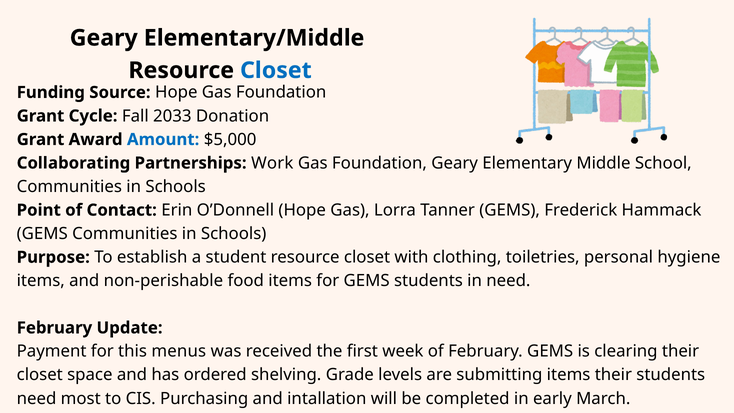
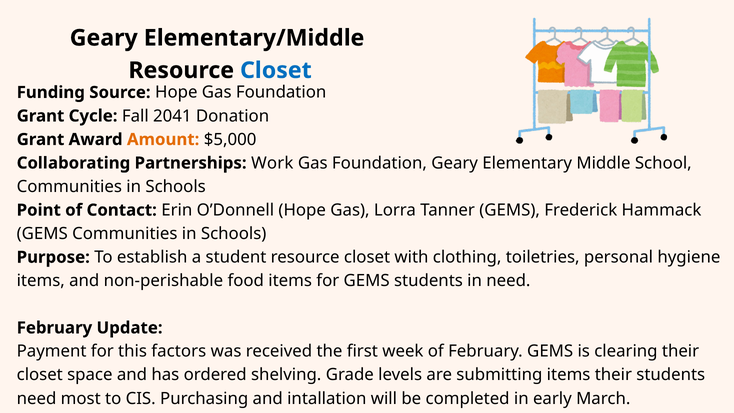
2033: 2033 -> 2041 (172, 116)
Amount colour: blue -> orange (163, 139)
menus: menus -> factors (179, 351)
